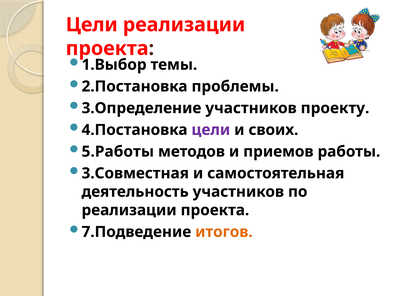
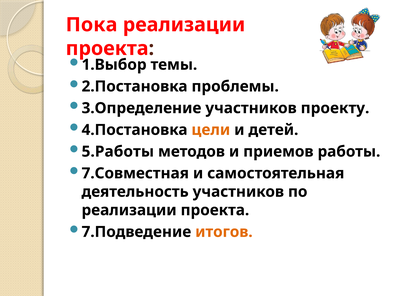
Цели: Цели -> Пока (92, 25)
цели colour: purple -> orange (211, 130)
своих: своих -> детей (273, 130)
3.Совместная: 3.Совместная -> 7.Совместная (135, 173)
